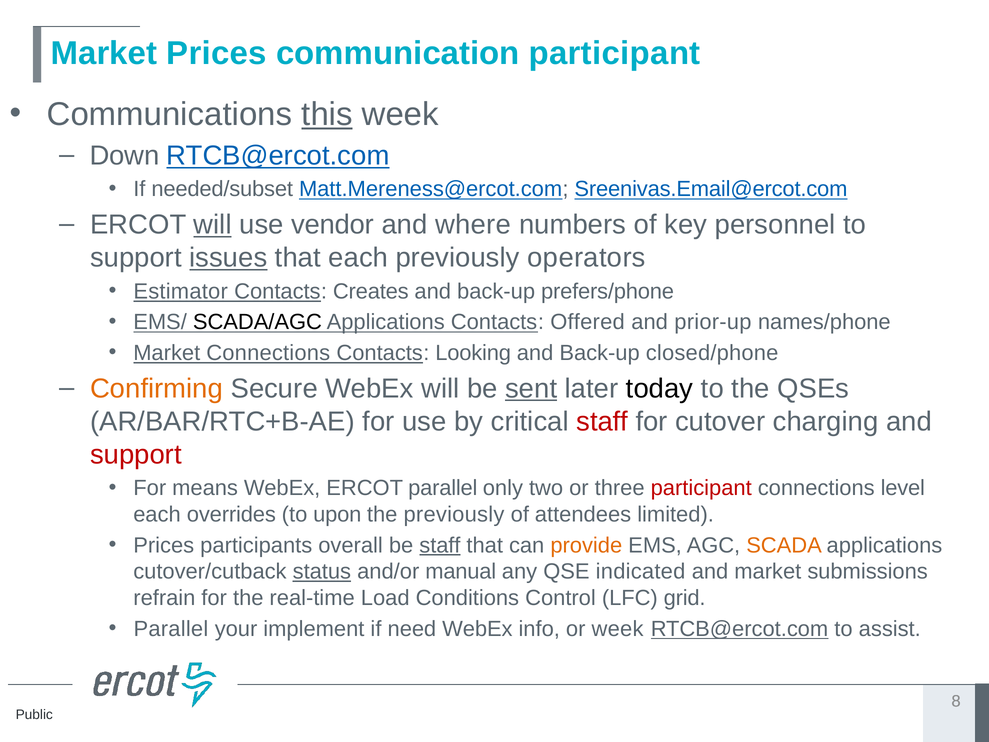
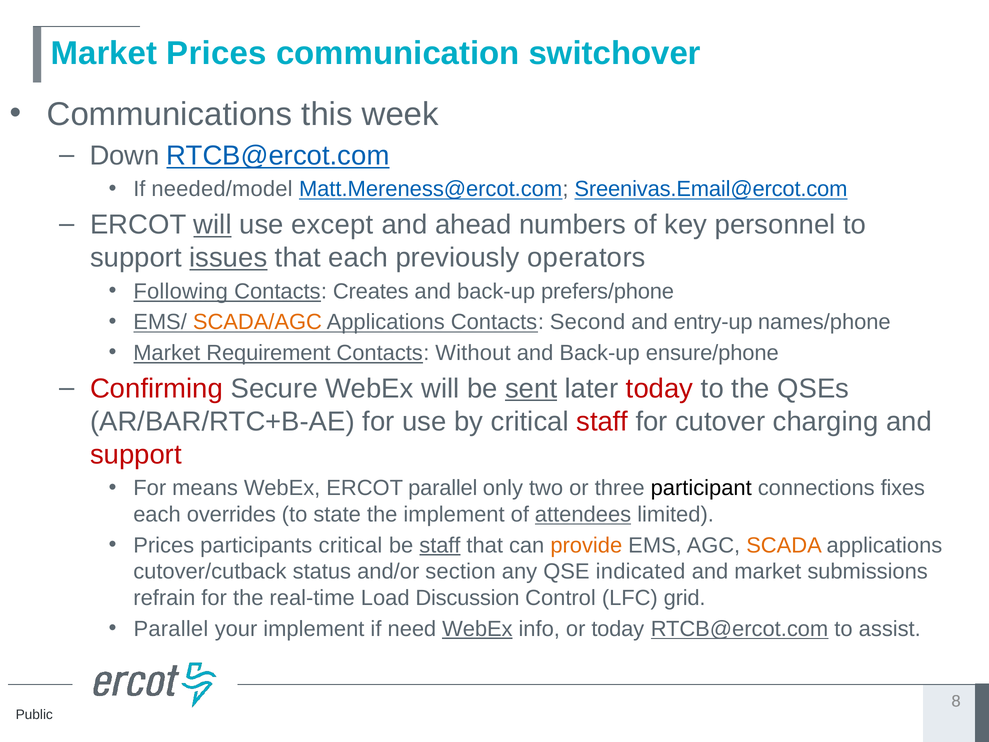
communication participant: participant -> switchover (615, 53)
this underline: present -> none (327, 114)
needed/subset: needed/subset -> needed/model (222, 189)
vendor: vendor -> except (332, 225)
where: where -> ahead (473, 225)
Estimator: Estimator -> Following (181, 291)
SCADA/AGC colour: black -> orange (257, 322)
Offered: Offered -> Second (588, 322)
prior-up: prior-up -> entry-up (713, 322)
Market Connections: Connections -> Requirement (268, 353)
Looking: Looking -> Without (473, 353)
closed/phone: closed/phone -> ensure/phone (712, 353)
Confirming colour: orange -> red (157, 388)
today colour: black -> red (660, 388)
participant colour: red -> black (701, 488)
level: level -> fixes (903, 488)
upon: upon -> state (337, 514)
the previously: previously -> implement (454, 514)
attendees underline: none -> present (583, 514)
participants overall: overall -> critical (350, 545)
status underline: present -> none (322, 572)
manual: manual -> section (461, 572)
Conditions: Conditions -> Discussion (467, 598)
WebEx underline: none -> present (477, 629)
or week: week -> today (618, 629)
